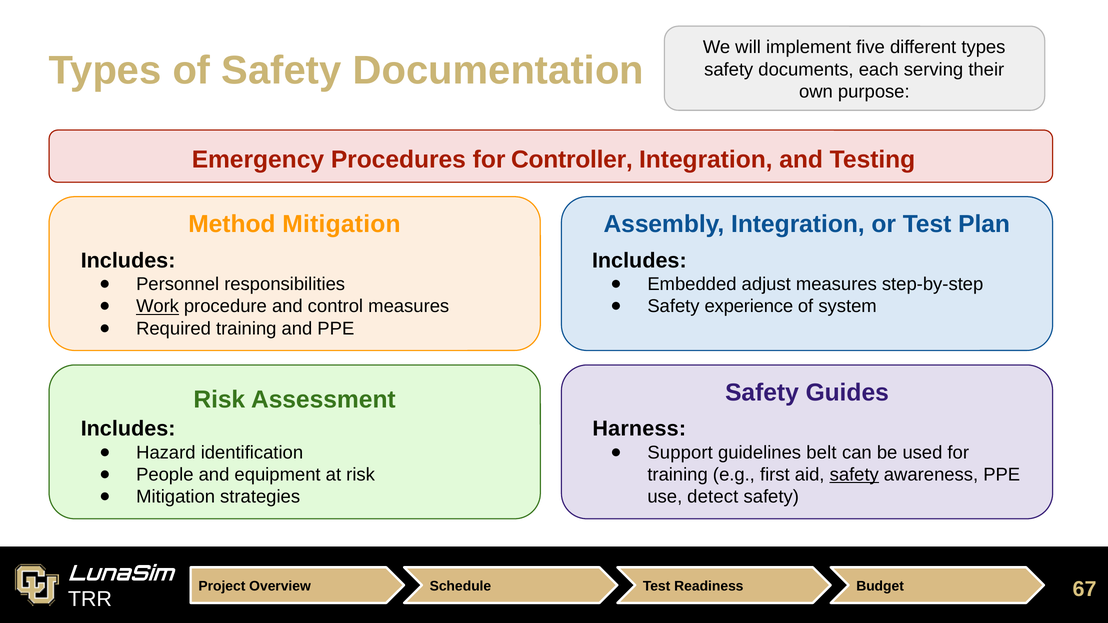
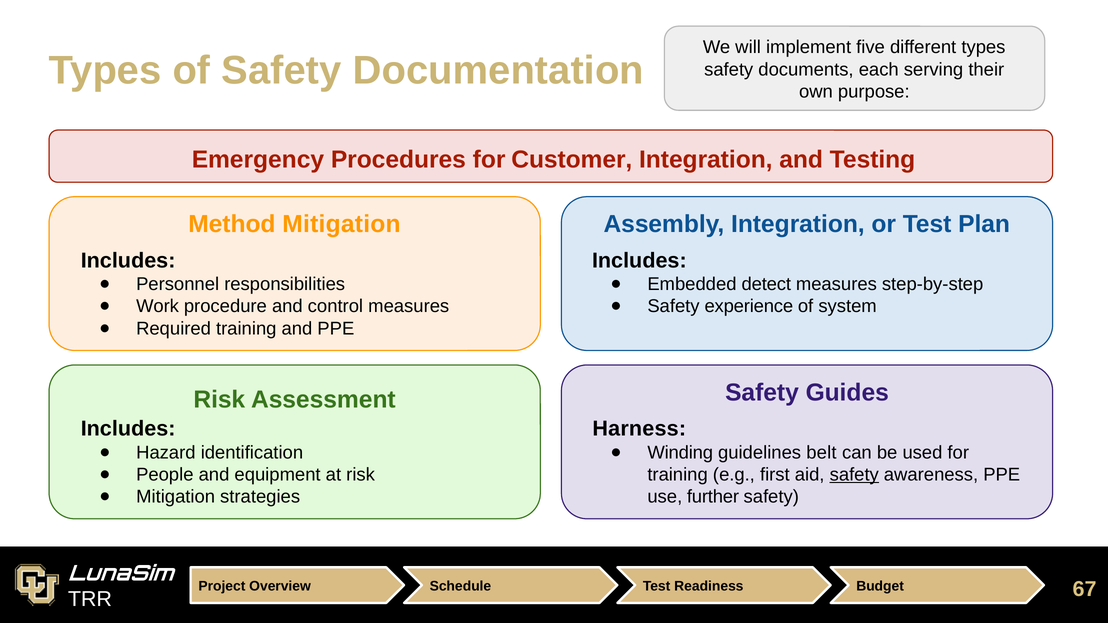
Controller: Controller -> Customer (572, 160)
adjust: adjust -> detect (766, 284)
Work underline: present -> none (158, 307)
Support: Support -> Winding (680, 453)
detect: detect -> further (713, 497)
